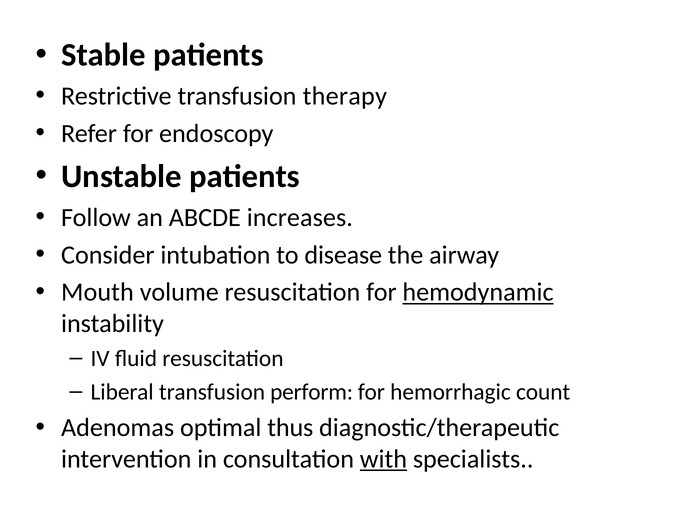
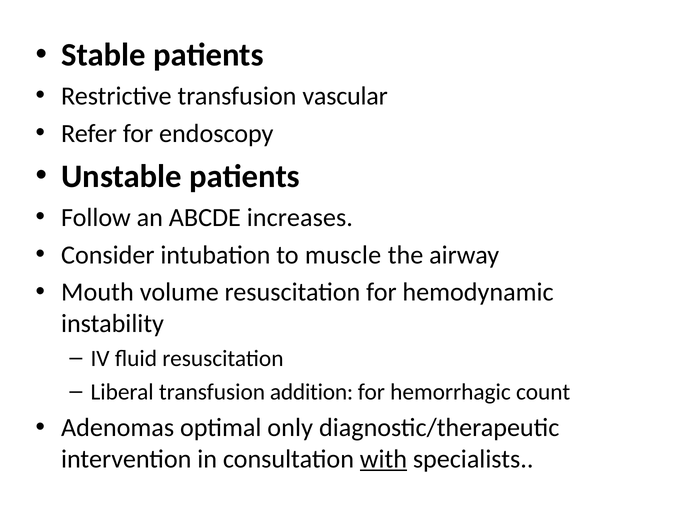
therapy: therapy -> vascular (345, 96)
disease: disease -> muscle (343, 255)
hemodynamic underline: present -> none (478, 292)
perform: perform -> addition (312, 392)
thus: thus -> only (290, 428)
